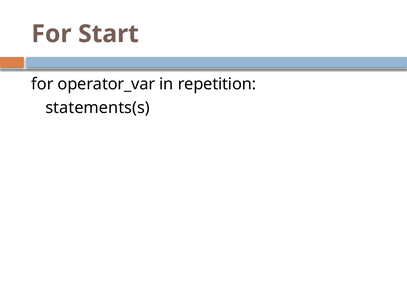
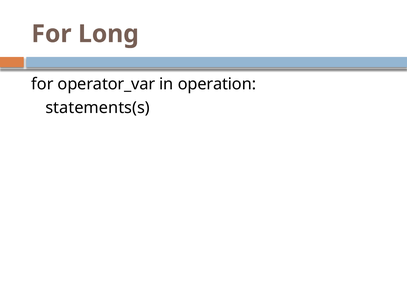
Start: Start -> Long (108, 34)
repetition: repetition -> operation (217, 84)
